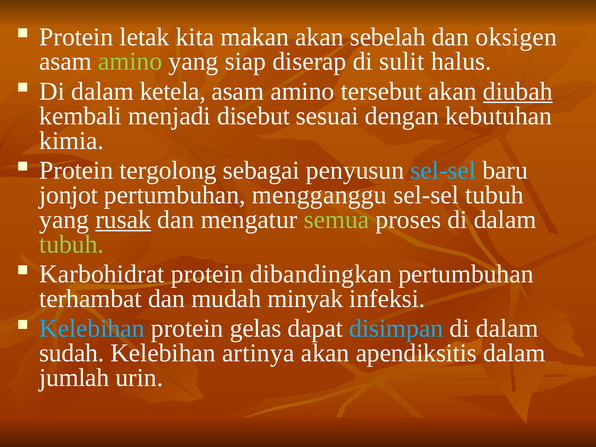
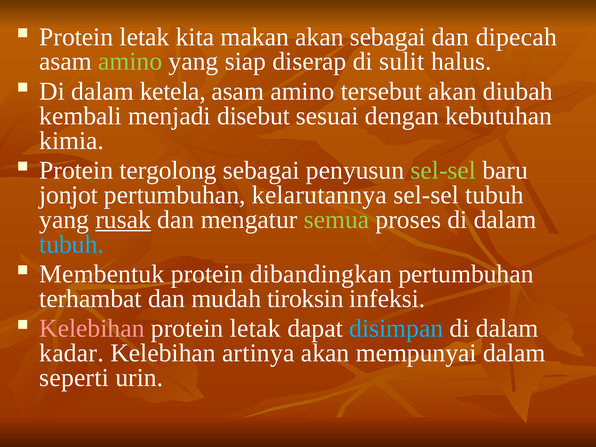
akan sebelah: sebelah -> sebagai (388, 37)
oksigen: oksigen -> dipecah (516, 37)
diubah underline: present -> none (518, 91)
sel-sel colour: light blue -> light green (443, 170)
mengganggu: mengganggu -> kelarutannya (319, 195)
tubuh colour: light green -> light blue (72, 244)
Karbohidrat: Karbohidrat -> Membentuk (102, 274)
minyak: minyak -> tiroksin (305, 299)
Kelebihan colour: light blue -> pink (92, 328)
gelas: gelas -> letak (255, 328)
sudah: sudah -> kadar (72, 353)
apendiksitis: apendiksitis -> mempunyai (416, 353)
jumlah: jumlah -> seperti (74, 378)
